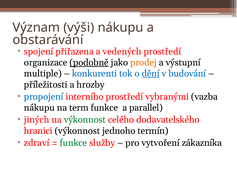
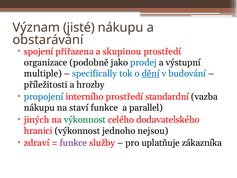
výši: výši -> jisté (79, 28)
vedených: vedených -> skupinou (122, 51)
podobně underline: present -> none (89, 62)
prodej colour: orange -> blue (143, 62)
konkurenti: konkurenti -> specifically (95, 73)
vybranými: vybranými -> standardní (167, 97)
term: term -> staví (79, 108)
termín: termín -> nejsou (153, 131)
funkce colour: green -> purple (73, 143)
vytvoření: vytvoření -> uplatňuje (161, 143)
